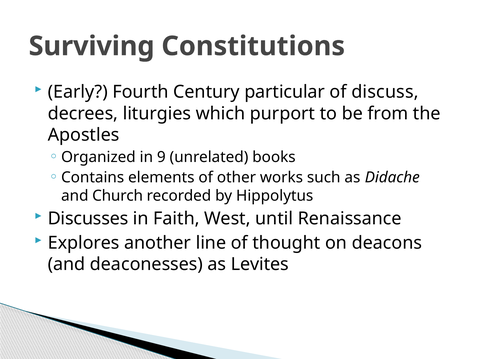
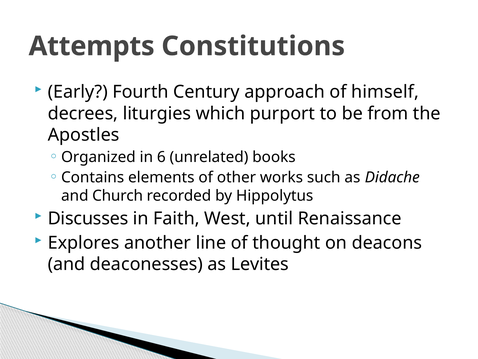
Surviving: Surviving -> Attempts (92, 46)
particular: particular -> approach (285, 92)
discuss: discuss -> himself (385, 92)
9: 9 -> 6 (161, 157)
